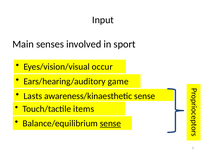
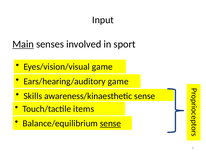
Main underline: none -> present (23, 44)
Eyes/vision/visual occur: occur -> game (102, 67)
Lasts: Lasts -> Skills (33, 96)
